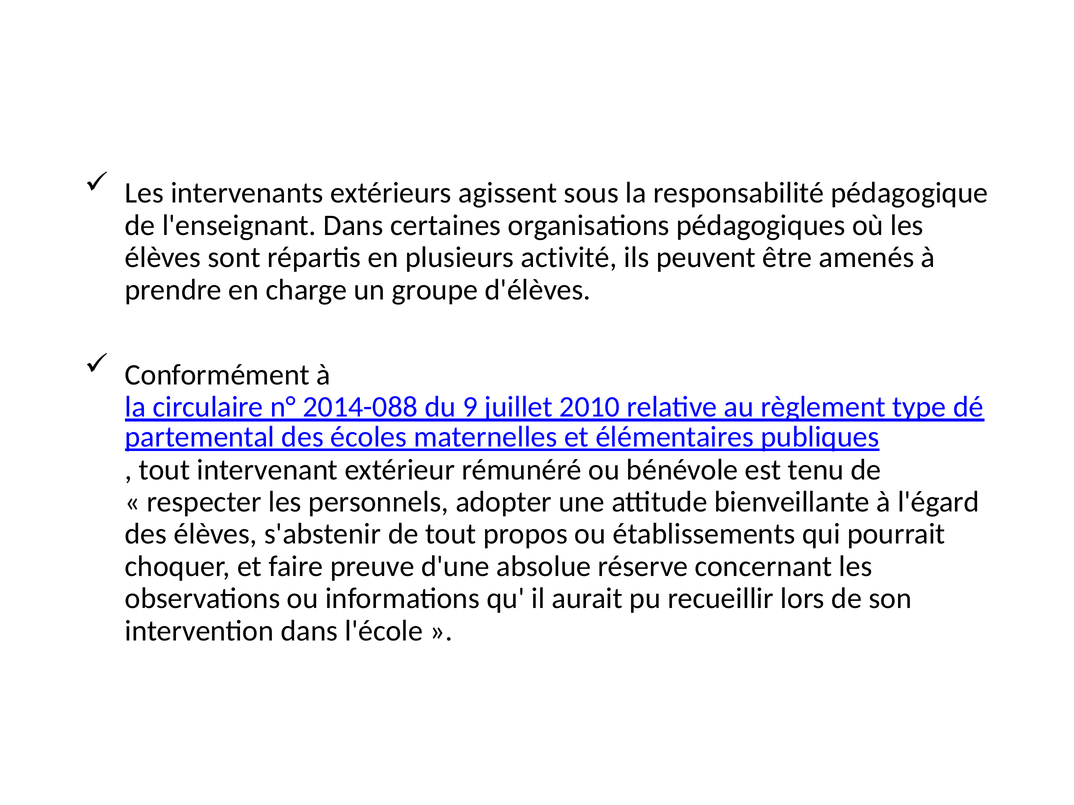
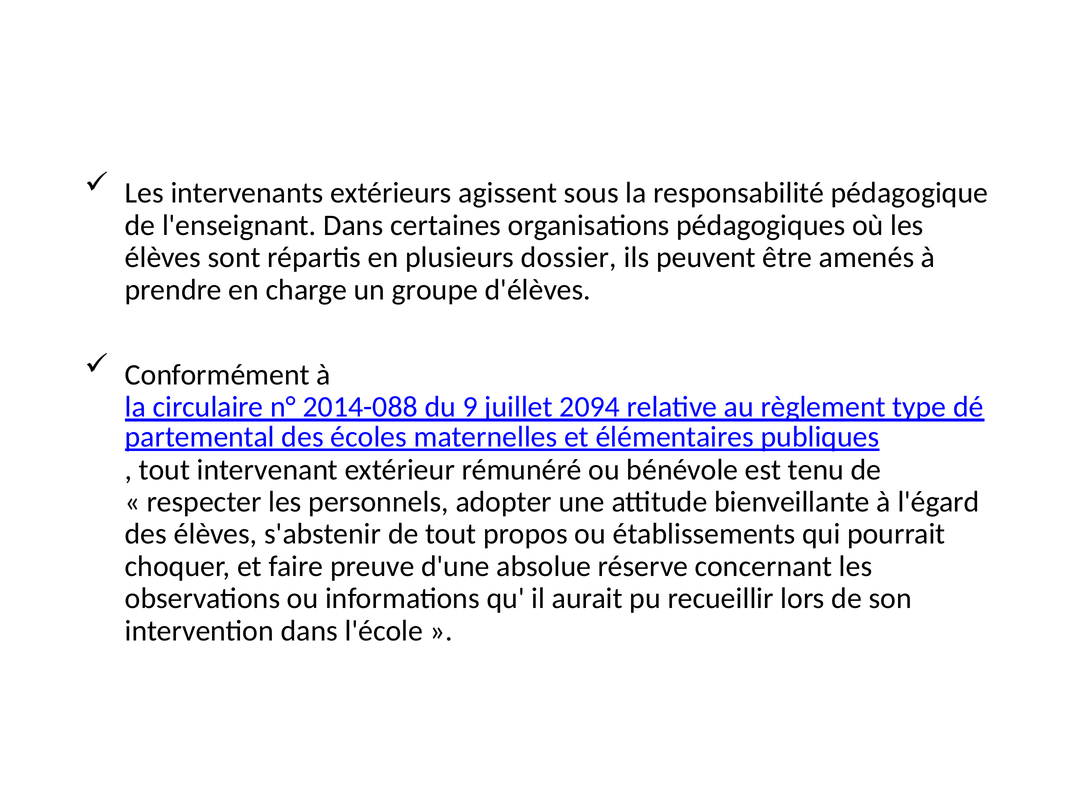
activité: activité -> dossier (569, 258)
2010: 2010 -> 2094 (590, 407)
